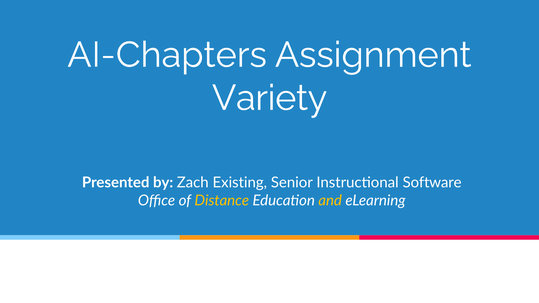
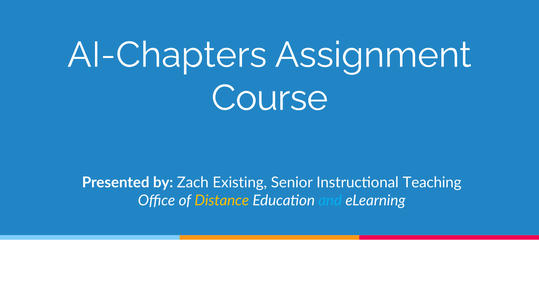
Variety: Variety -> Course (270, 98)
Software: Software -> Teaching (432, 183)
and colour: yellow -> light blue (330, 201)
